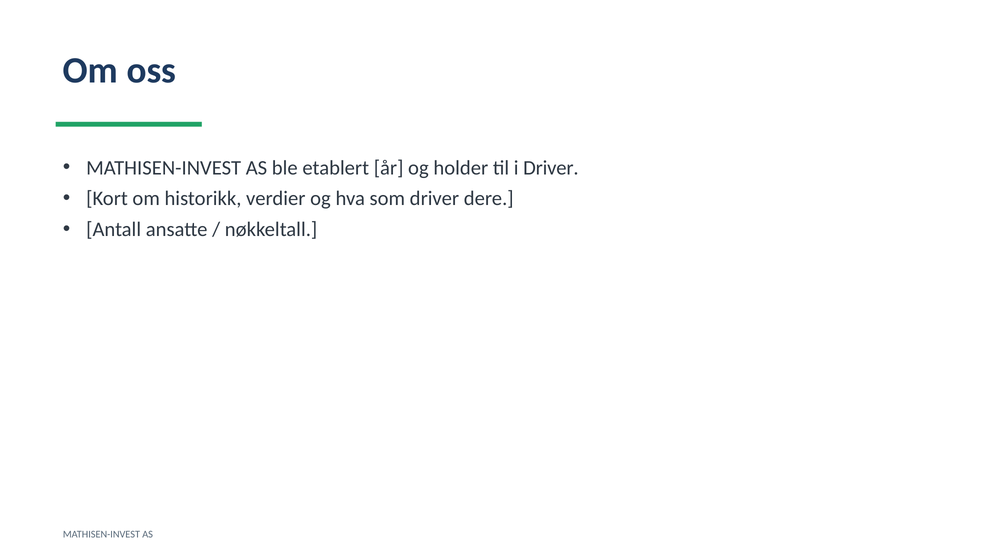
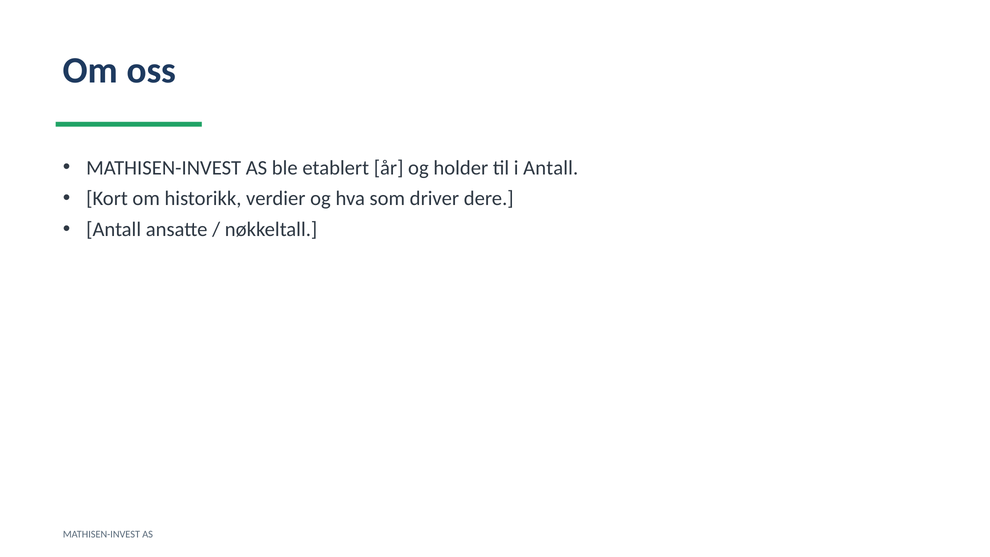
i Driver: Driver -> Antall (551, 168)
